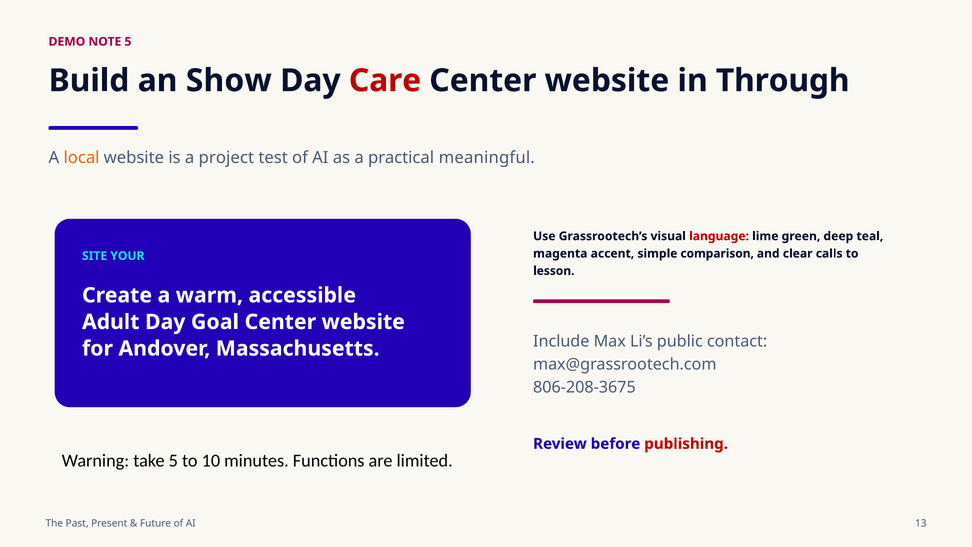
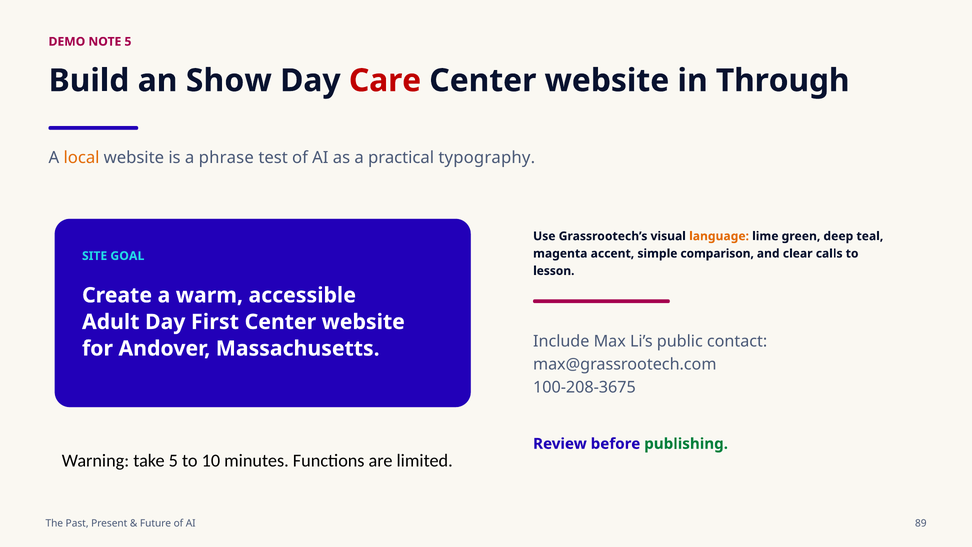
project: project -> phrase (226, 158)
meaningful: meaningful -> typography (487, 158)
language colour: red -> orange (719, 236)
YOUR: YOUR -> GOAL (127, 256)
Goal: Goal -> First (215, 322)
806-208-3675: 806-208-3675 -> 100-208-3675 (584, 387)
publishing colour: red -> green (686, 444)
13: 13 -> 89 (921, 523)
